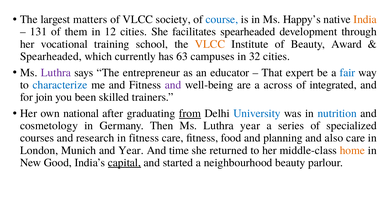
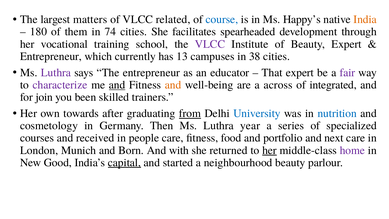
society: society -> related (173, 19)
131: 131 -> 180 (38, 32)
12: 12 -> 74 (110, 32)
VLCC colour: orange -> purple (210, 44)
Beauty Award: Award -> Expert (346, 44)
Spearheaded: Spearheaded -> Entrepreneur (51, 56)
63: 63 -> 13 (182, 56)
32: 32 -> 38 (255, 56)
fair colour: blue -> purple (347, 73)
characterize colour: blue -> purple (60, 85)
and underline: none -> present (117, 85)
and colour: purple -> orange (173, 85)
national: national -> towards (81, 113)
research: research -> received (95, 138)
in fitness: fitness -> people (144, 138)
planning: planning -> portfolio (283, 138)
also: also -> next (334, 138)
and Year: Year -> Born (131, 150)
time: time -> with (179, 150)
her underline: none -> present (269, 150)
home colour: orange -> purple (352, 150)
